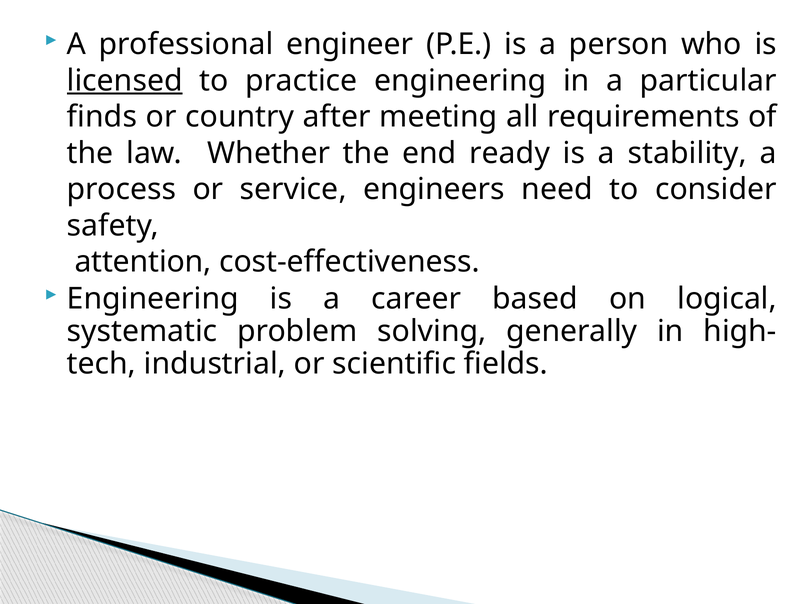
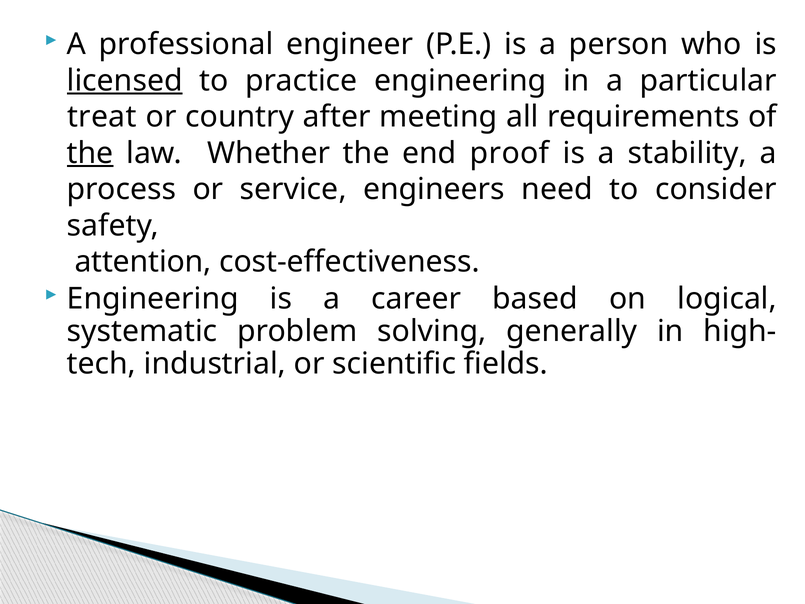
finds: finds -> treat (102, 117)
the underline: none -> present (90, 153)
ready: ready -> proof (510, 153)
